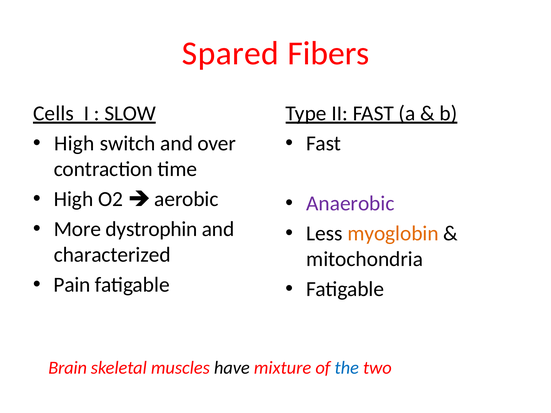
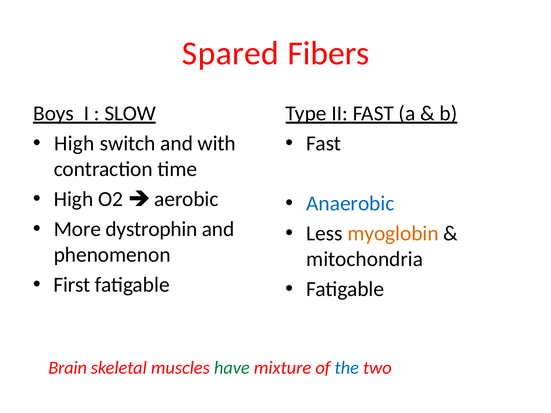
Cells: Cells -> Boys (54, 114)
over: over -> with (217, 144)
Anaerobic colour: purple -> blue (350, 204)
characterized: characterized -> phenomenon (112, 255)
Pain: Pain -> First (72, 285)
have colour: black -> green (232, 368)
